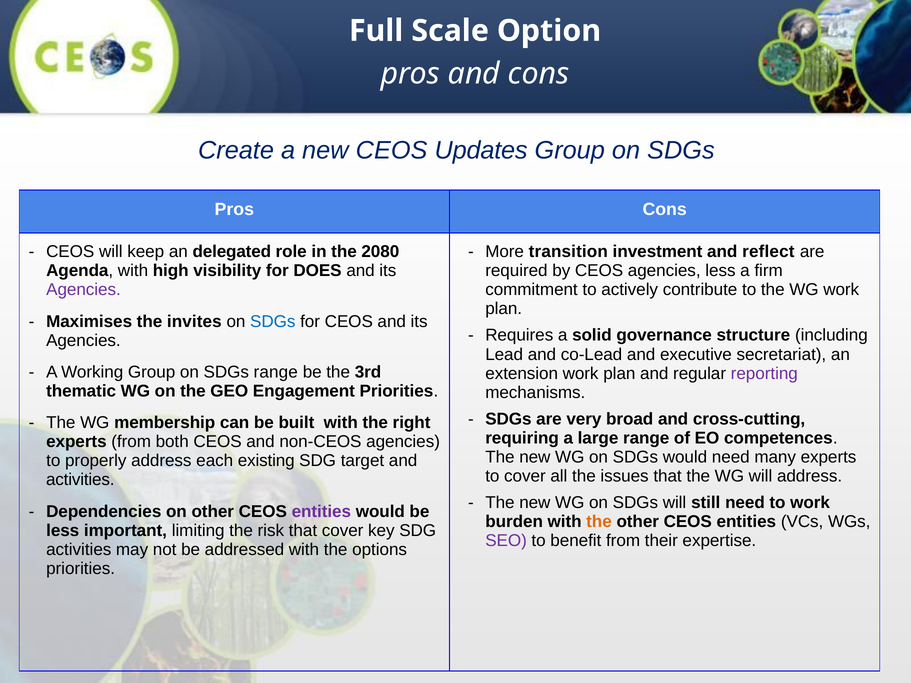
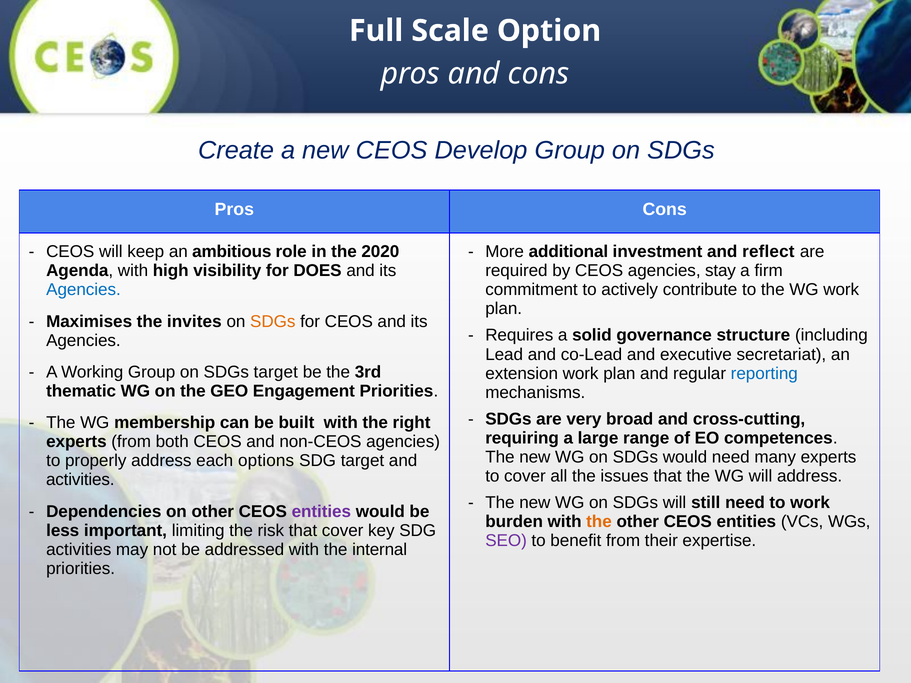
Updates: Updates -> Develop (481, 150)
delegated: delegated -> ambitious (232, 252)
2080: 2080 -> 2020 (380, 252)
transition: transition -> additional (568, 252)
agencies less: less -> stay (720, 271)
Agencies colour: purple -> blue (83, 290)
SDGs colour: blue -> orange (273, 322)
SDGs range: range -> target (276, 372)
reporting colour: purple -> blue (764, 374)
existing: existing -> options (266, 461)
options: options -> internal (380, 550)
